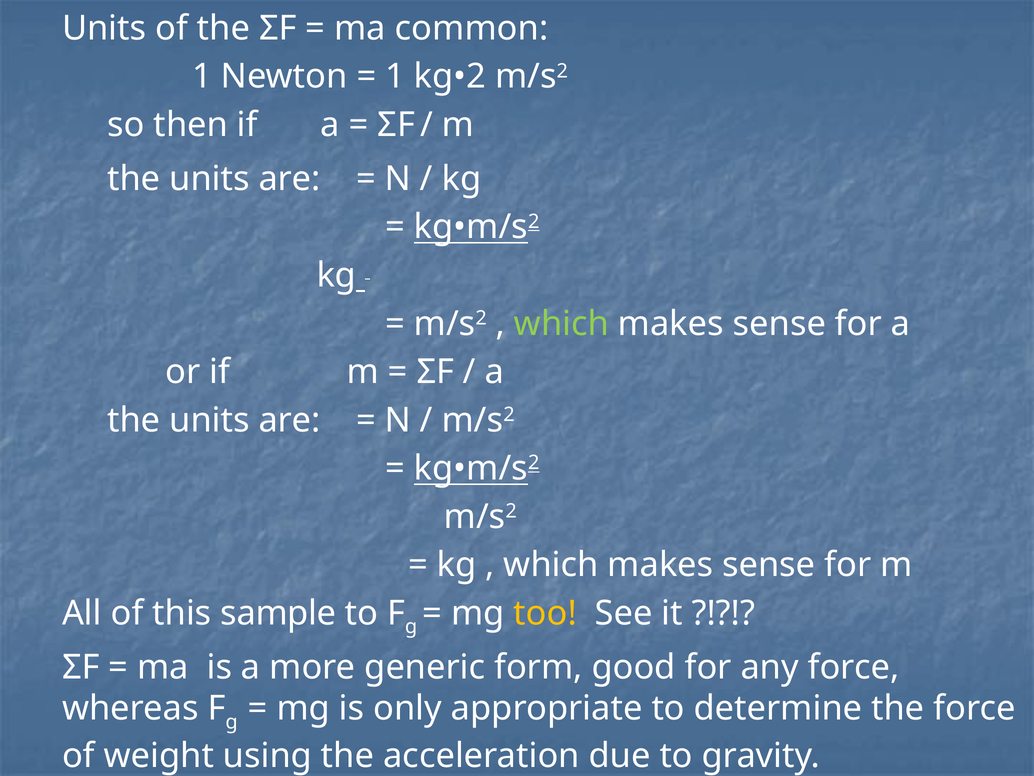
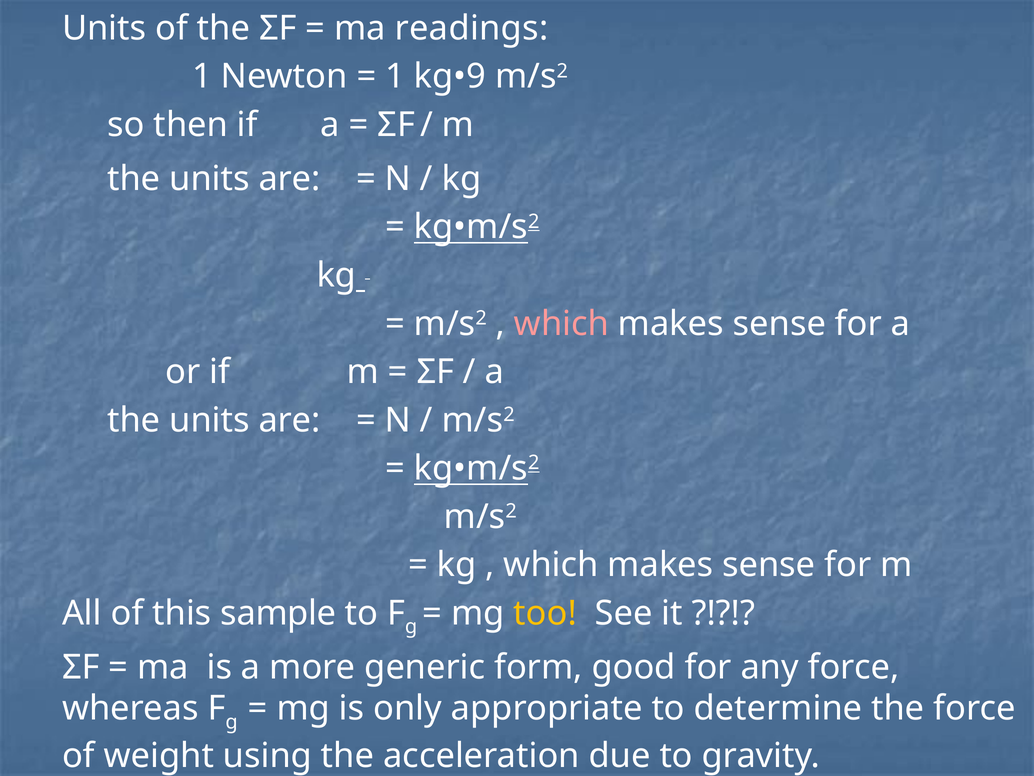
common: common -> readings (472, 28)
kg•2: kg•2 -> kg•9 (450, 77)
which colour: light green -> pink (562, 323)
